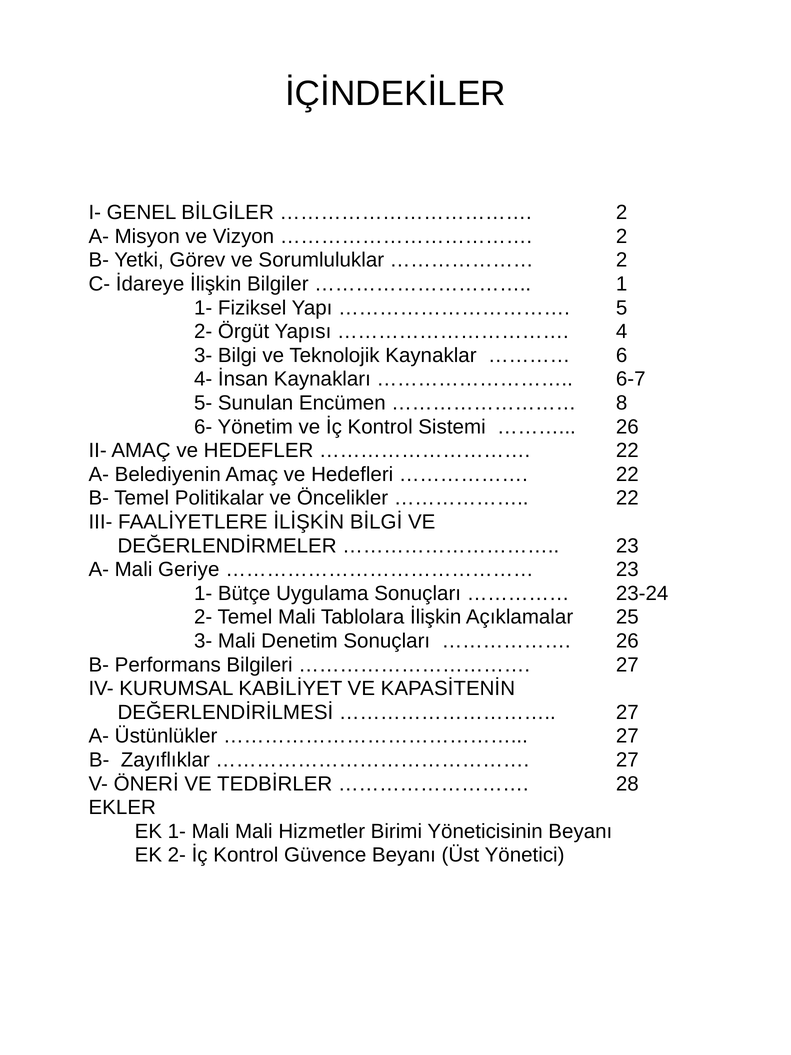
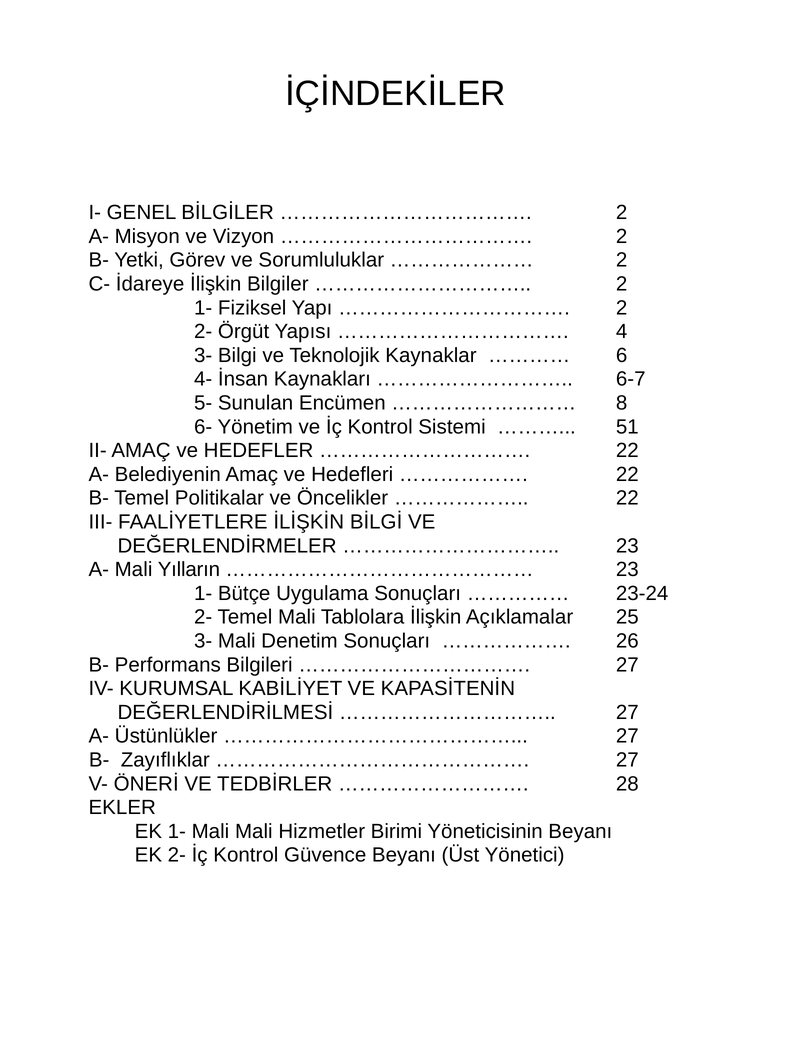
1: 1 -> 2 (622, 284)
5: 5 -> 2 (622, 308)
26: 26 -> 51 (627, 427)
Geriye: Geriye -> Yılların (189, 569)
